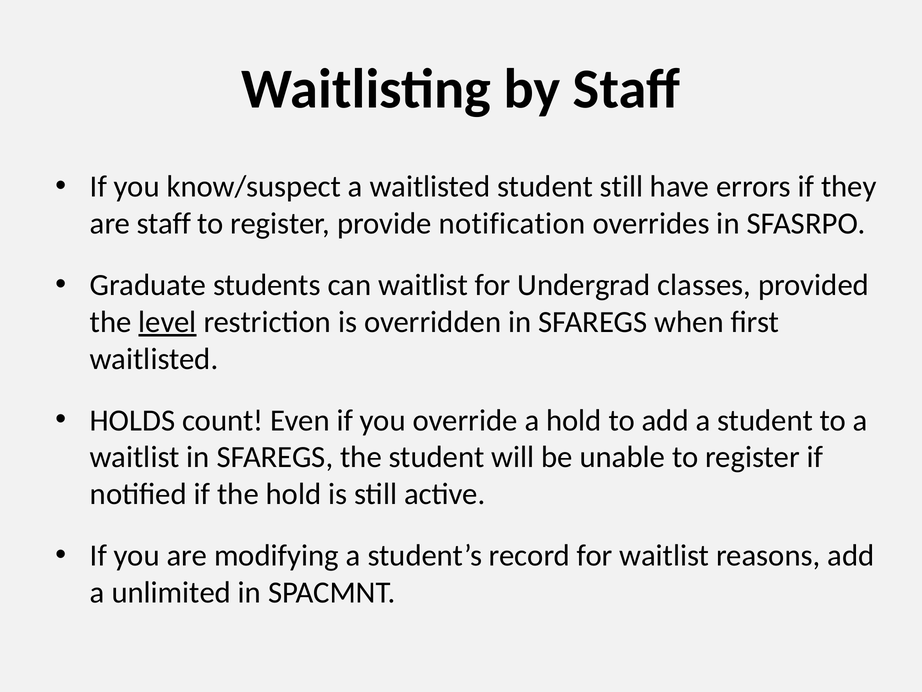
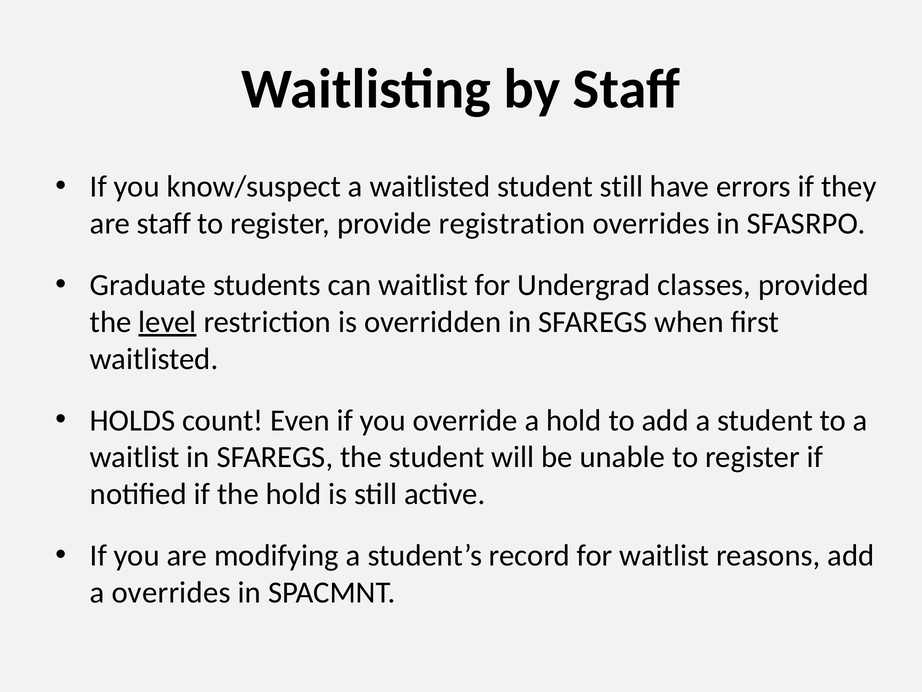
notification: notification -> registration (512, 223)
a unlimited: unlimited -> overrides (171, 592)
